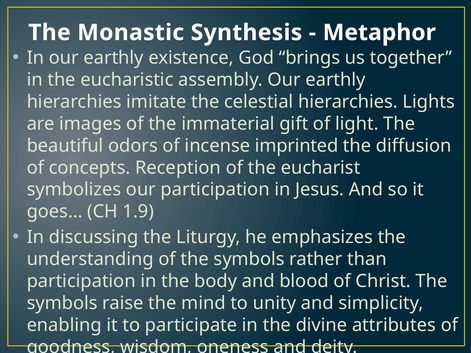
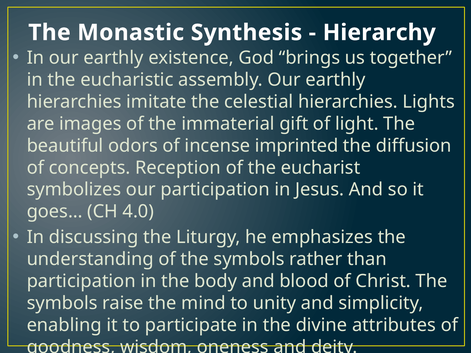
Metaphor: Metaphor -> Hierarchy (379, 33)
1.9: 1.9 -> 4.0 (138, 212)
